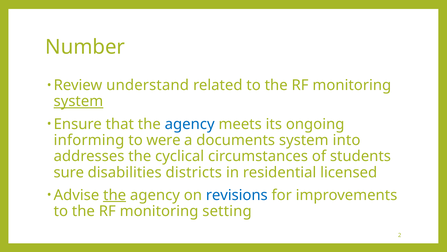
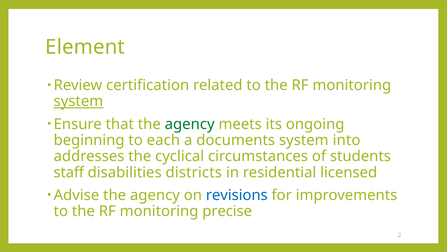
Number: Number -> Element (85, 47)
understand: understand -> certification (148, 85)
agency colour: blue -> green (190, 124)
informing: informing -> beginning (89, 140)
were: were -> each (163, 140)
sure: sure -> staff (69, 172)
the underline: present -> none (115, 195)
setting: setting -> precise (227, 211)
